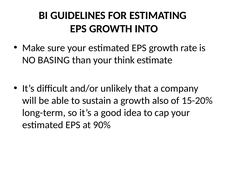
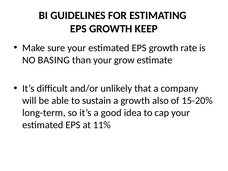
INTO: INTO -> KEEP (146, 29)
think: think -> grow (124, 60)
90%: 90% -> 11% (102, 125)
